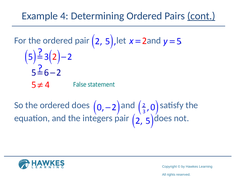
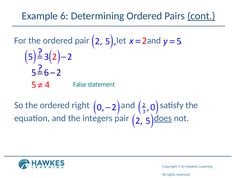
4: 4 -> 6 (64, 16)
ordered does: does -> right (81, 105)
does underline: none -> present (163, 118)
